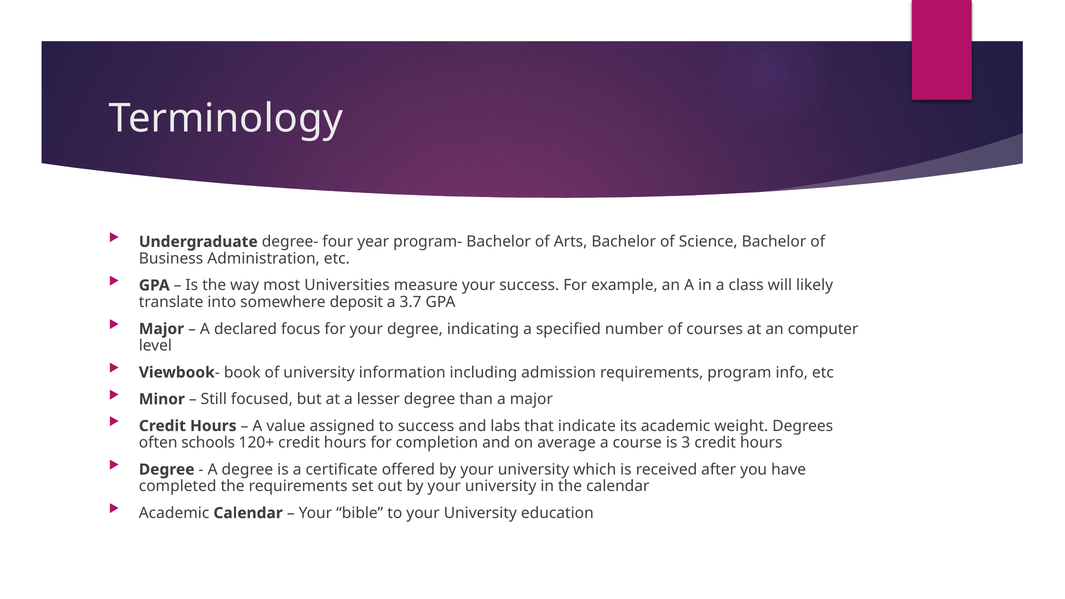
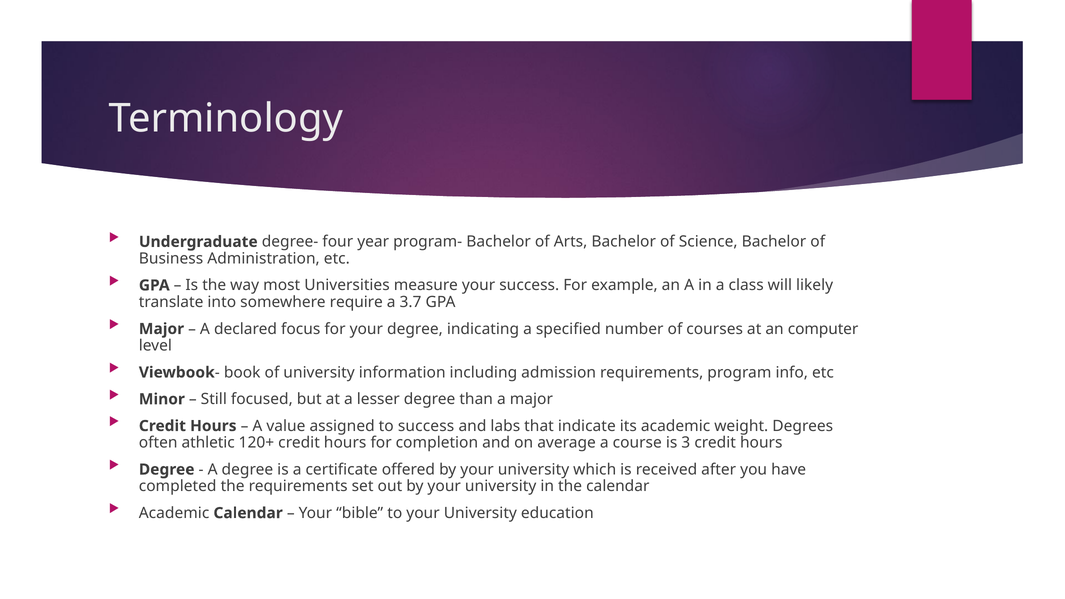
deposit: deposit -> require (356, 302)
schools: schools -> athletic (208, 443)
